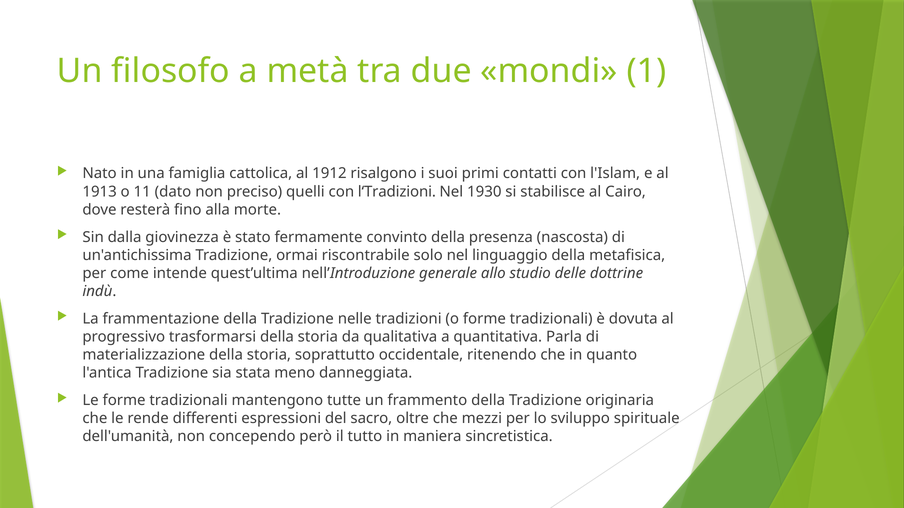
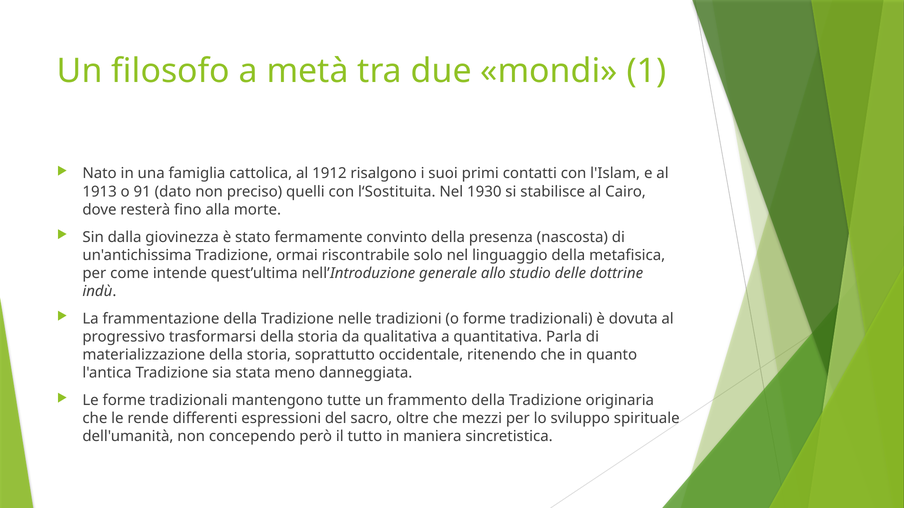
11: 11 -> 91 (142, 192)
l‘Tradizioni: l‘Tradizioni -> l‘Sostituita (397, 192)
